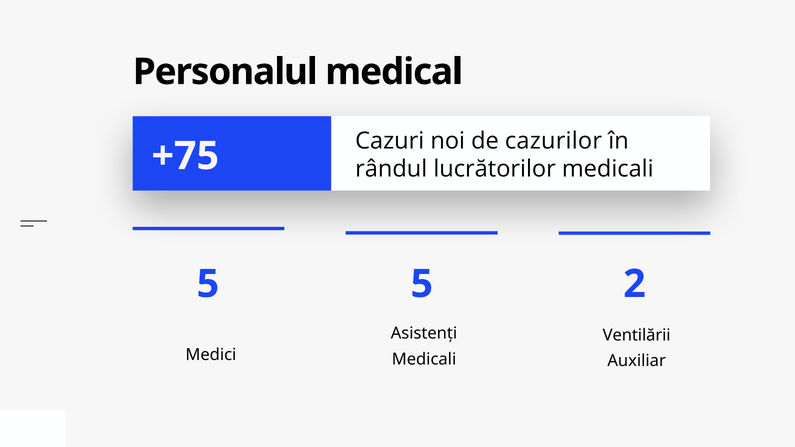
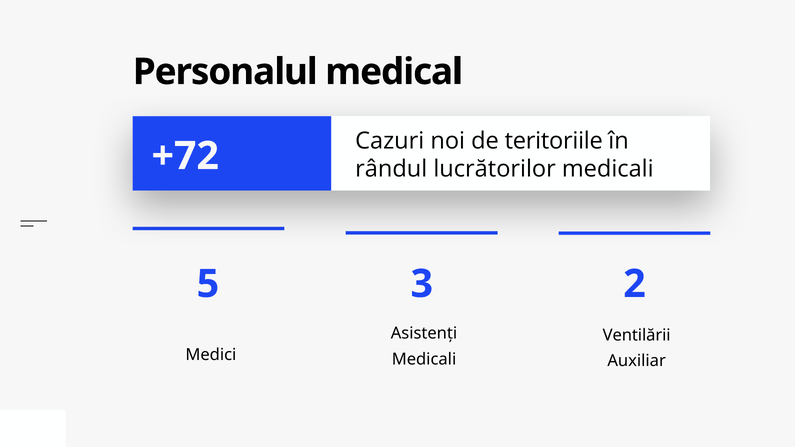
cazurilor: cazurilor -> teritoriile (554, 141)
+75: +75 -> +72 (185, 156)
5 5: 5 -> 3 (422, 284)
